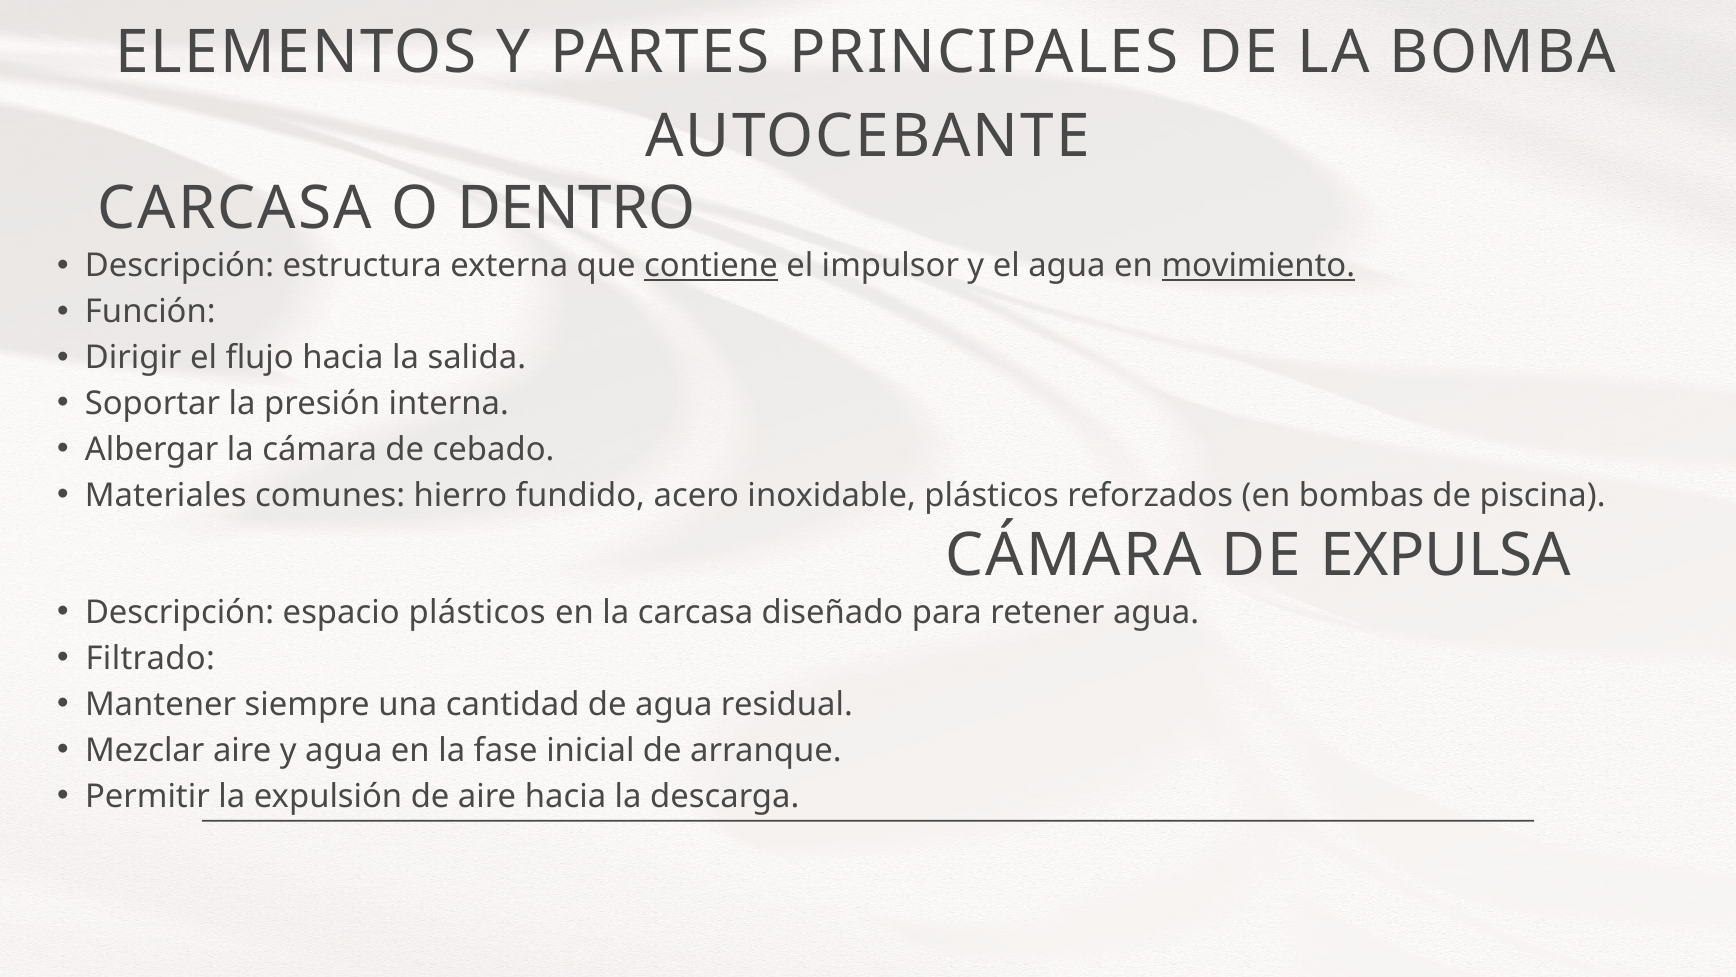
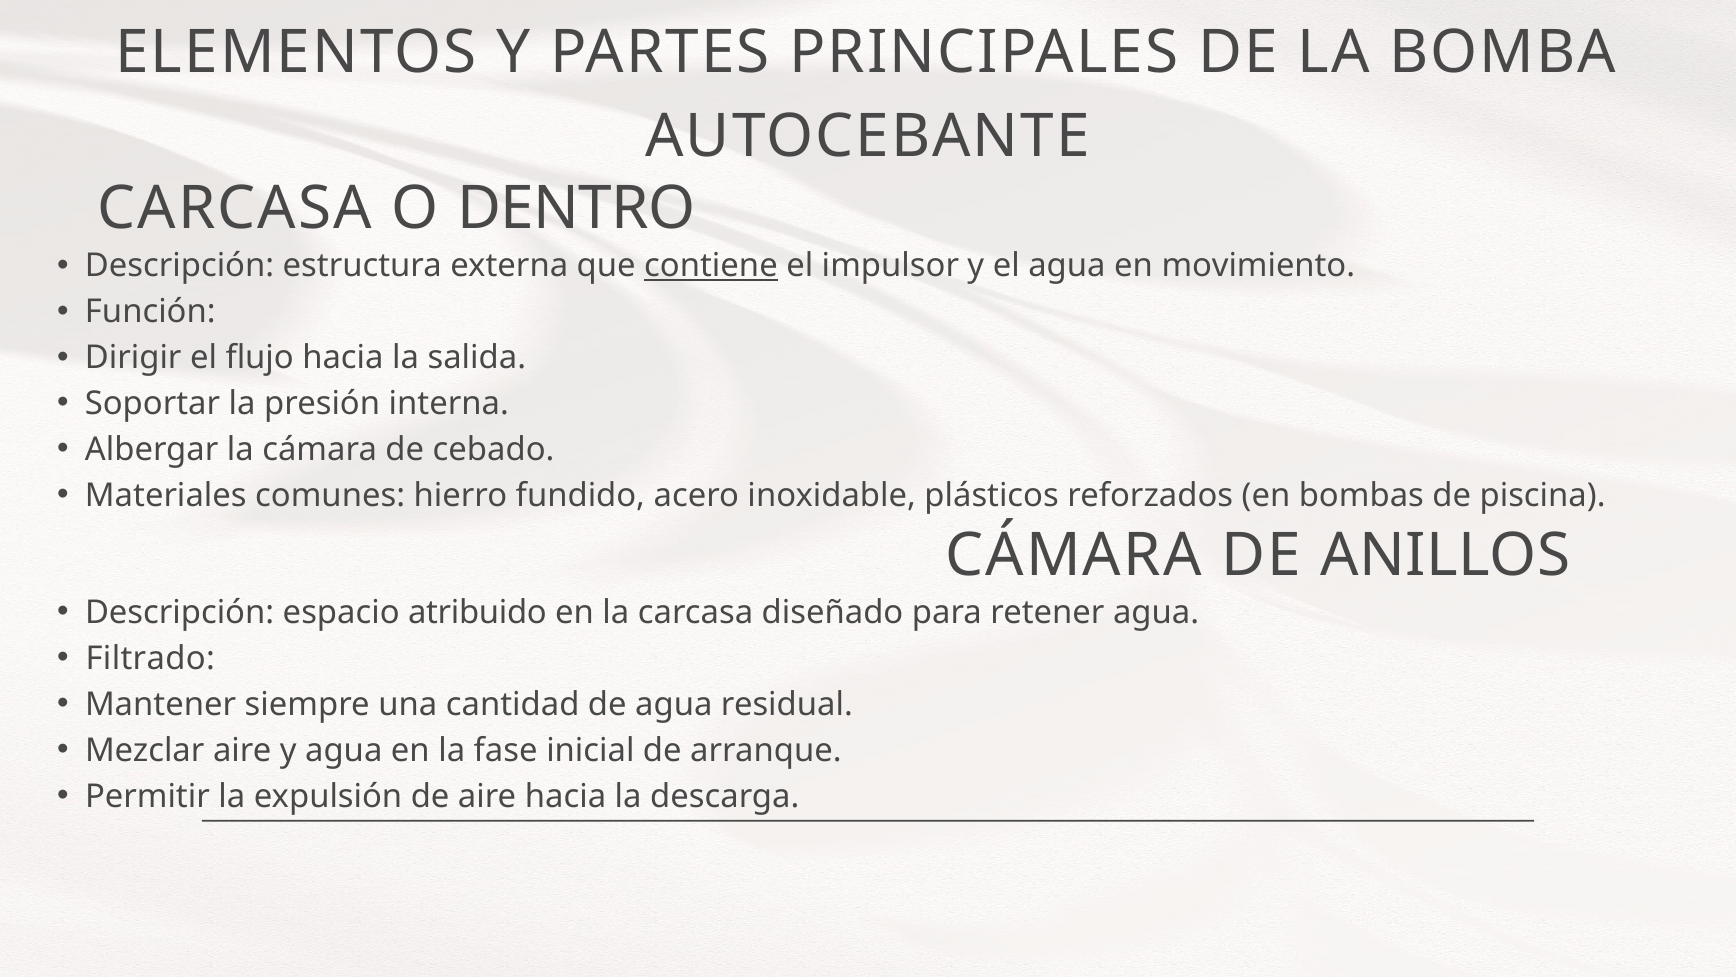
movimiento underline: present -> none (1258, 266)
EXPULSA: EXPULSA -> ANILLOS (1445, 555)
espacio plásticos: plásticos -> atribuido (477, 612)
